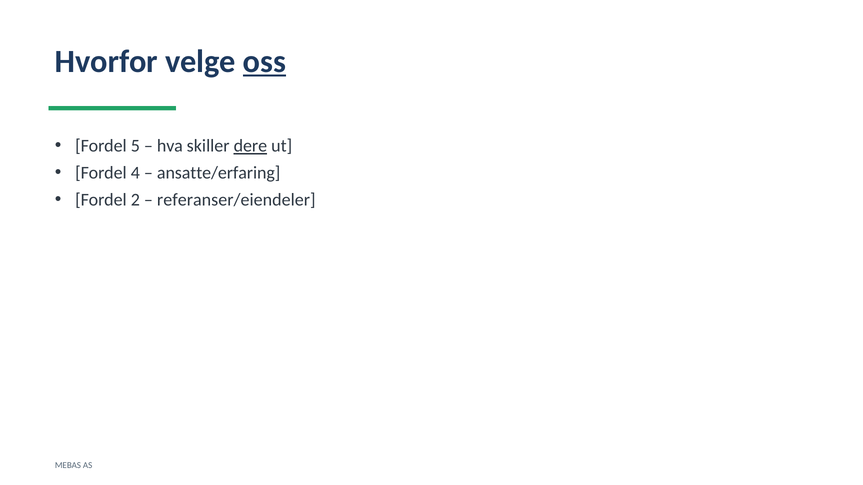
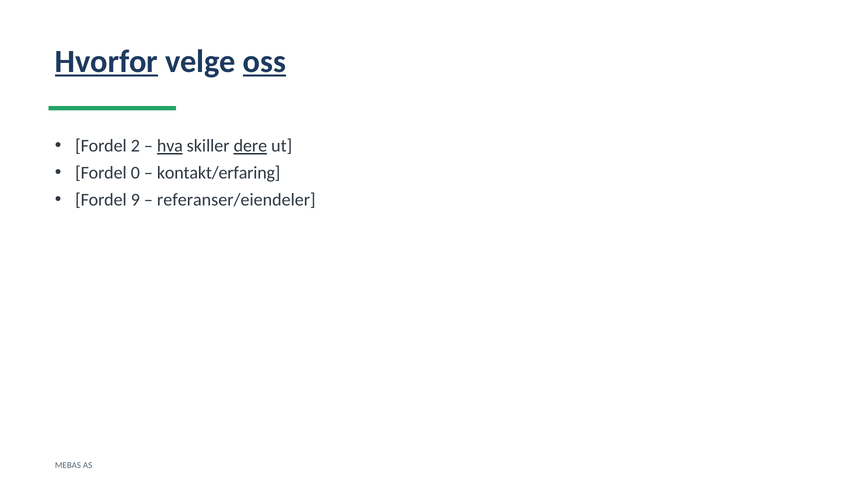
Hvorfor underline: none -> present (106, 62)
5: 5 -> 2 (135, 146)
hva underline: none -> present (170, 146)
4: 4 -> 0 (135, 173)
ansatte/erfaring: ansatte/erfaring -> kontakt/erfaring (219, 173)
2: 2 -> 9 (135, 200)
